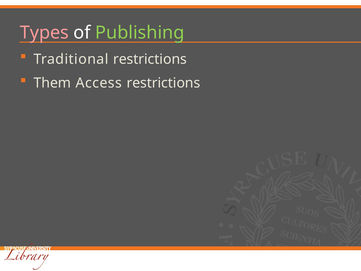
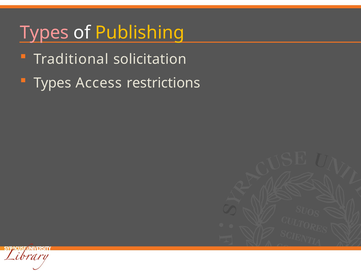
Publishing colour: light green -> yellow (140, 33)
Traditional restrictions: restrictions -> solicitation (150, 59)
Them: Them -> Types (52, 83)
